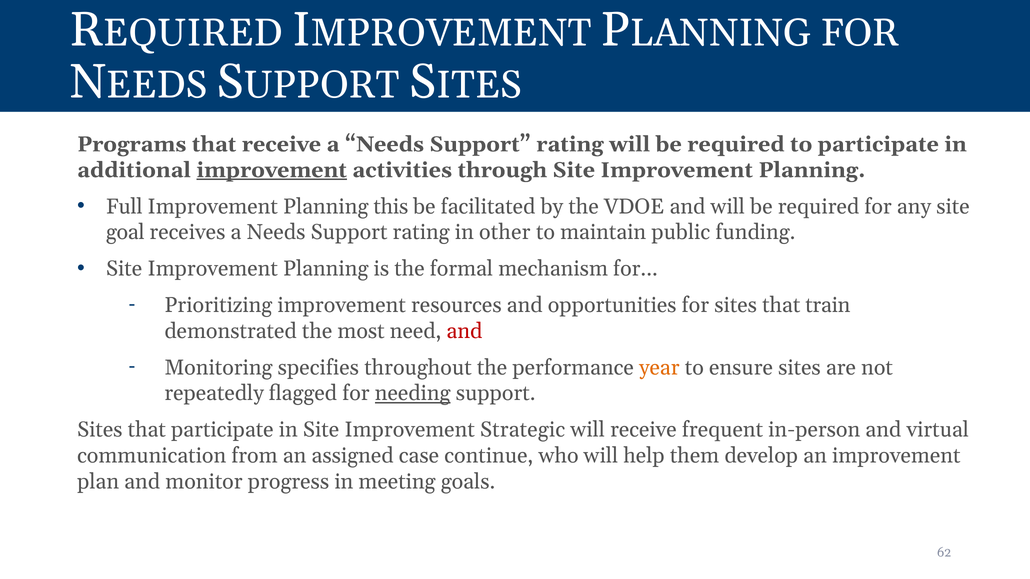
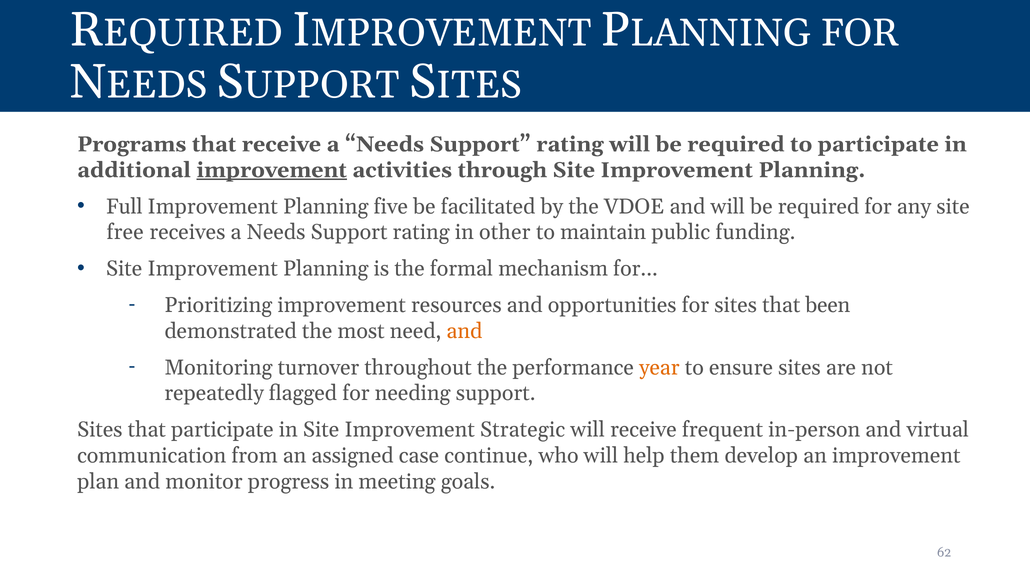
this: this -> five (391, 207)
goal: goal -> free (125, 232)
train: train -> been (828, 306)
and colour: red -> orange (465, 331)
specifies: specifies -> turnover (318, 368)
needing underline: present -> none (413, 394)
